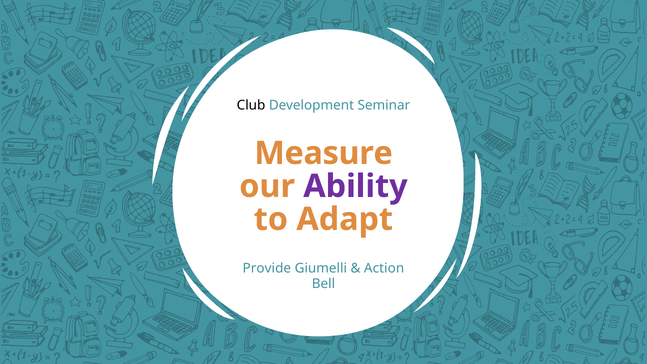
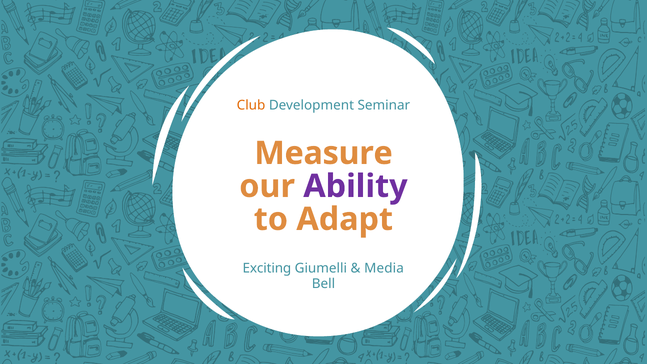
Club colour: black -> orange (251, 105)
Provide: Provide -> Exciting (267, 268)
Action: Action -> Media (384, 268)
